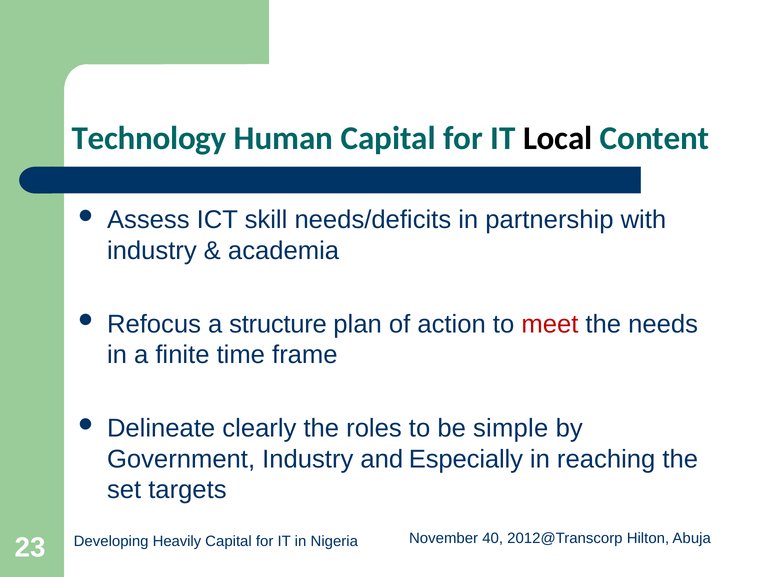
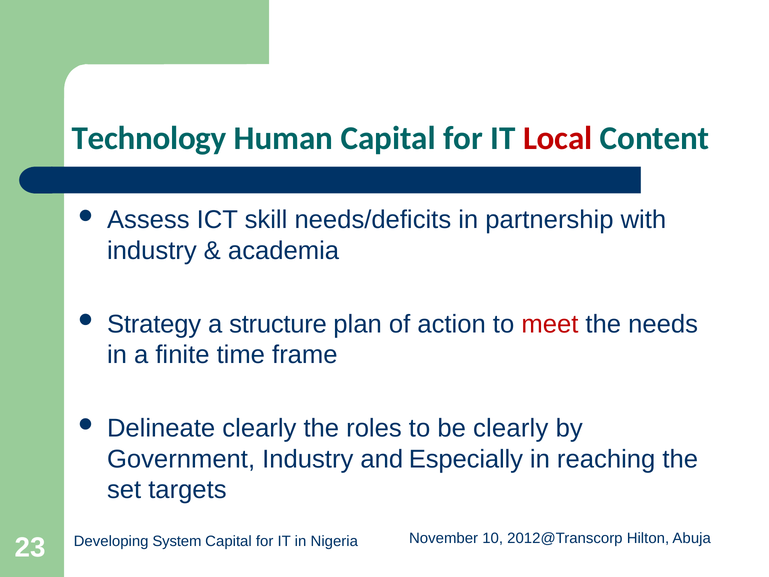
Local colour: black -> red (558, 138)
Refocus: Refocus -> Strategy (154, 324)
be simple: simple -> clearly (511, 428)
Heavily: Heavily -> System (177, 541)
40: 40 -> 10 (493, 538)
